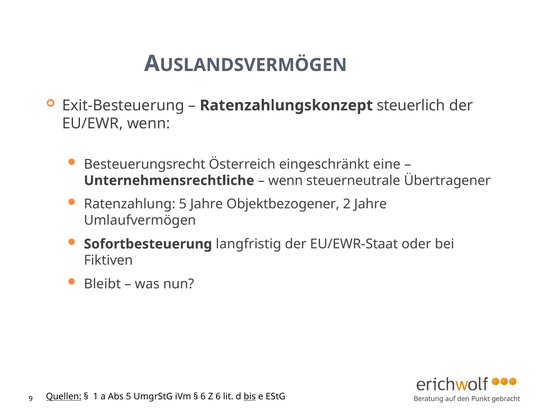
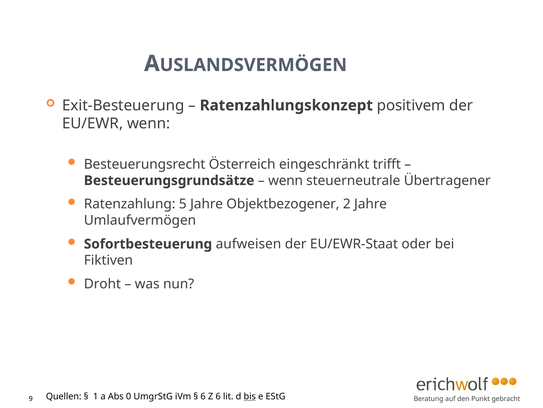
steuerlich: steuerlich -> positivem (411, 105)
eine: eine -> trifft (387, 164)
Unternehmensrechtliche: Unternehmensrechtliche -> Besteuerungsgrundsätze (169, 180)
langfristig: langfristig -> aufweisen (249, 244)
Bleibt: Bleibt -> Droht (102, 283)
Quellen underline: present -> none (64, 396)
Abs 5: 5 -> 0 (129, 396)
